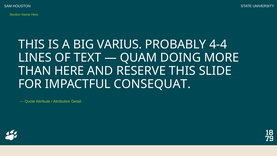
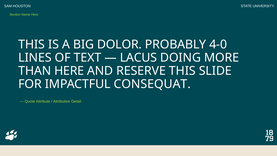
VARIUS: VARIUS -> DOLOR (120, 44)
4-4: 4-4 -> 4-0 (218, 44)
QUAM: QUAM -> LACUS (138, 58)
